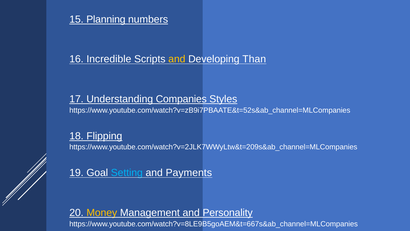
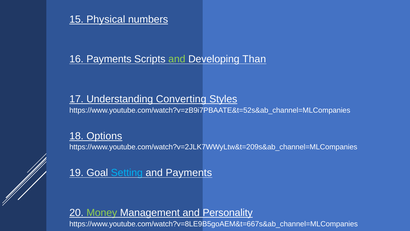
Planning: Planning -> Physical (106, 19)
16 Incredible: Incredible -> Payments (109, 59)
and colour: yellow -> light green (177, 59)
Companies: Companies -> Converting (181, 99)
Flipping: Flipping -> Options (104, 136)
Money colour: yellow -> light green (102, 212)
